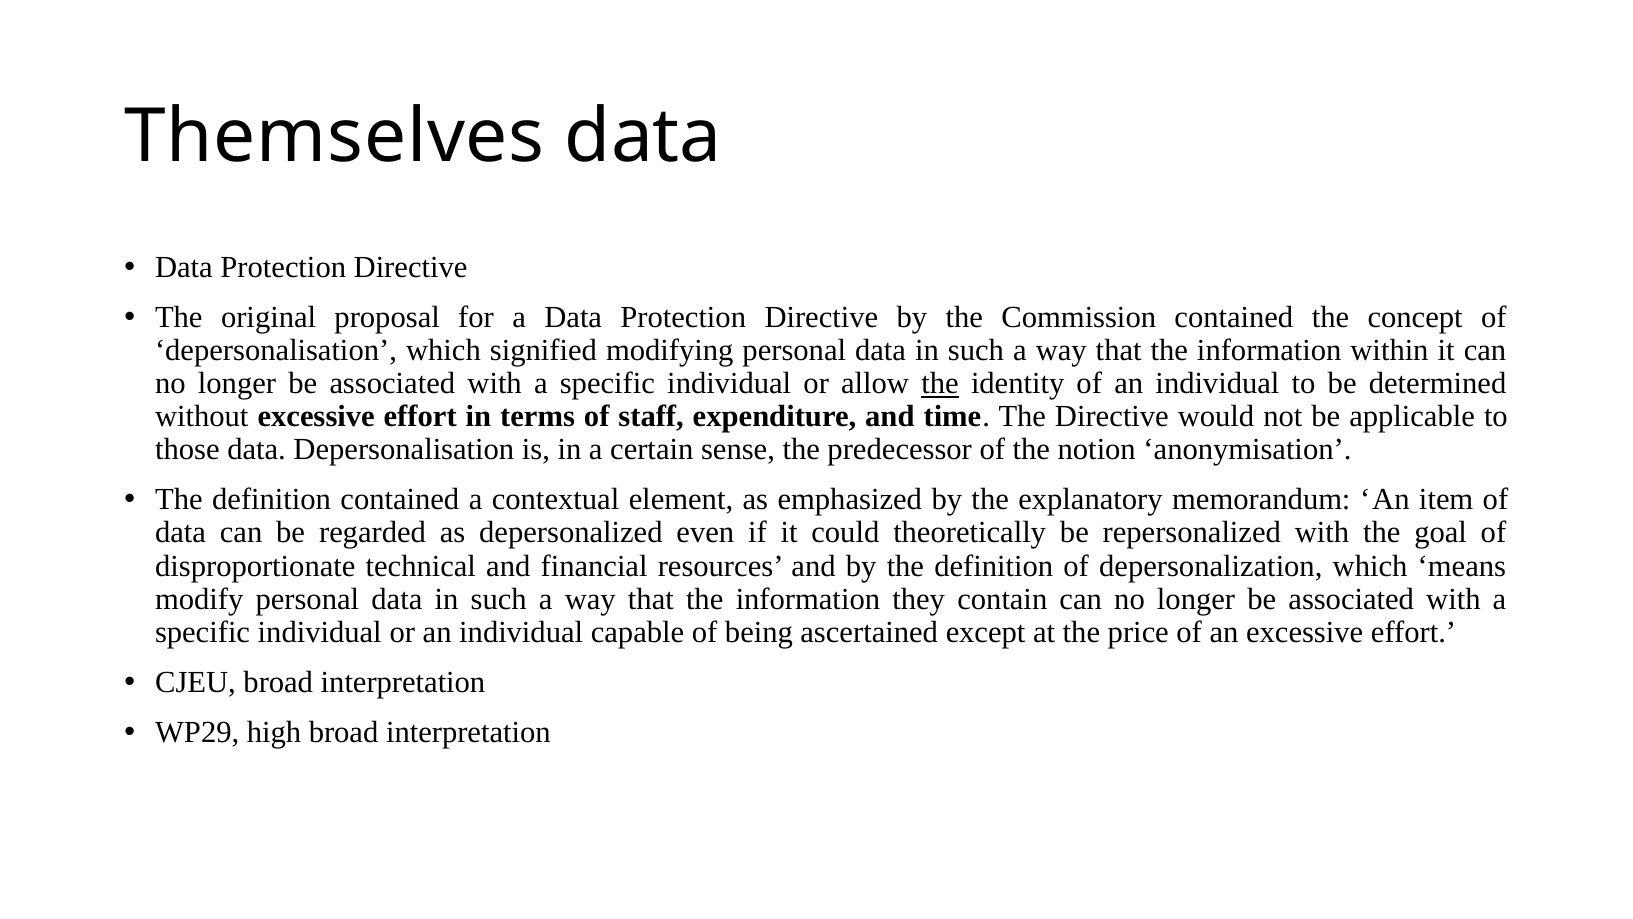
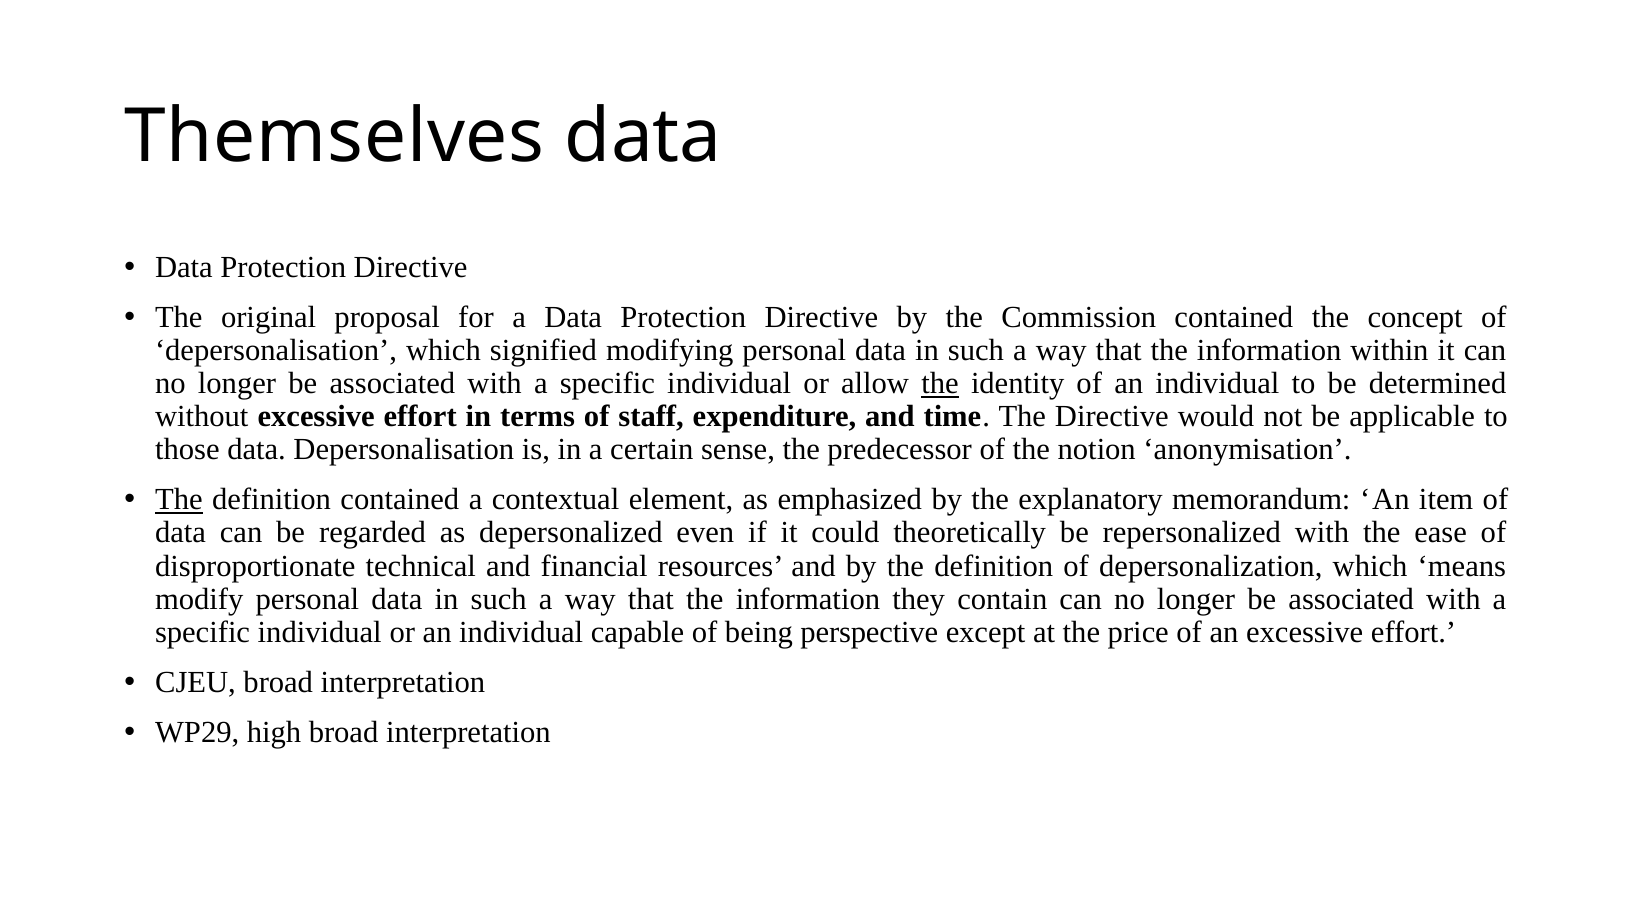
The underline: none -> present (179, 500)
goal: goal -> ease (1441, 533)
ascertained: ascertained -> perspective (869, 632)
